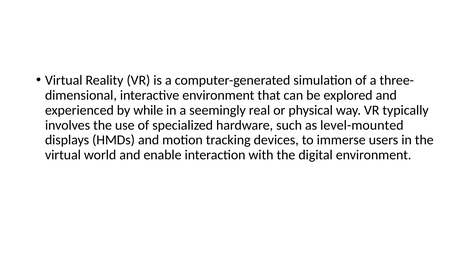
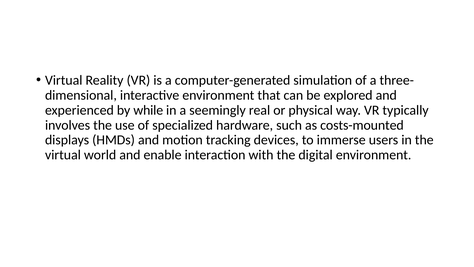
level-mounted: level-mounted -> costs-mounted (362, 125)
